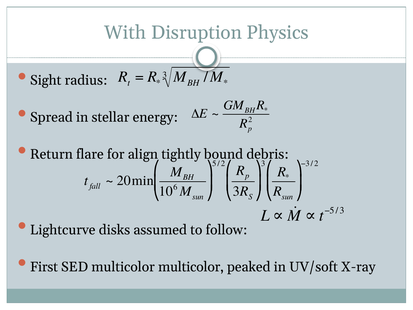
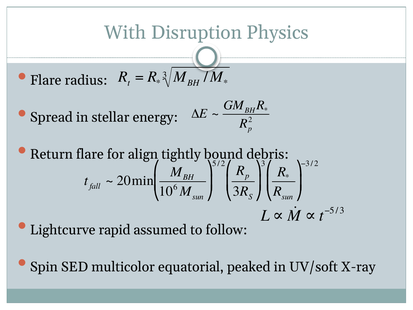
Sight: Sight -> Flare (46, 80)
disks: disks -> rapid (115, 230)
First: First -> Spin (44, 267)
multicolor multicolor: multicolor -> equatorial (191, 267)
